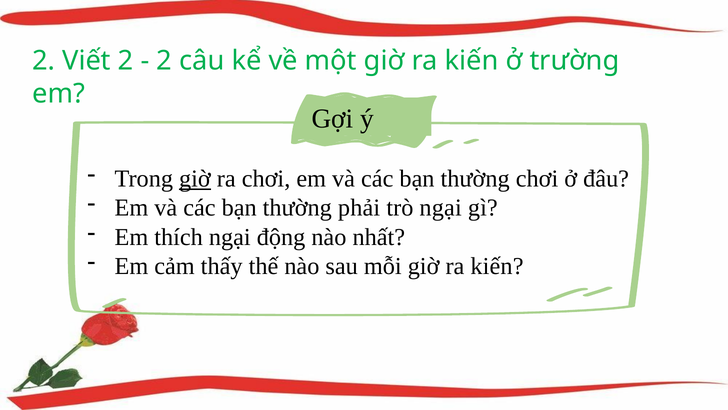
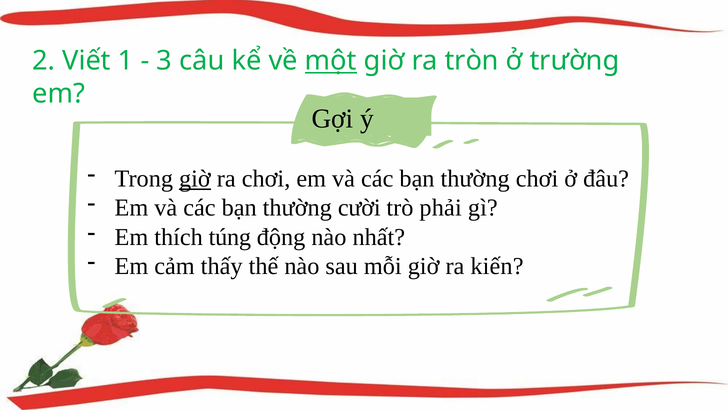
Viết 2: 2 -> 1 (126, 61)
2: 2 -> 3 (164, 61)
một underline: none -> present (331, 61)
kiến: kiến -> tròn (472, 61)
phải: phải -> cười (359, 208)
trò ngại: ngại -> phải (441, 208)
thích ngại: ngại -> túng (230, 237)
